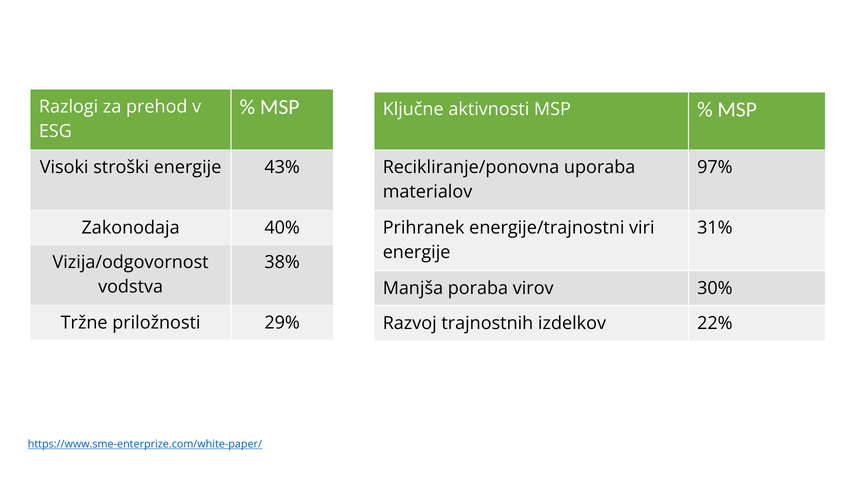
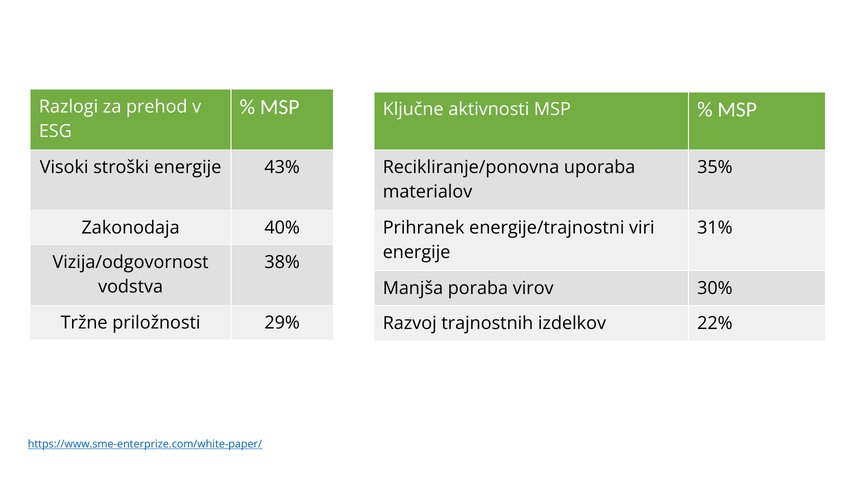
97%: 97% -> 35% (715, 167)
